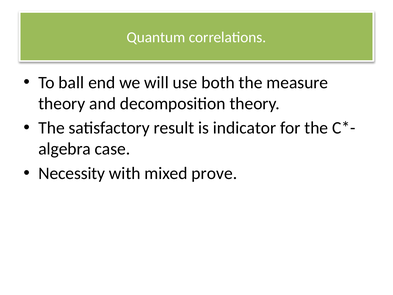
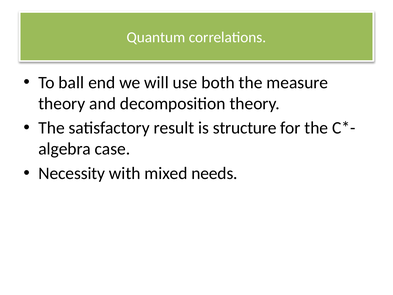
indicator: indicator -> structure (245, 128)
prove: prove -> needs (214, 173)
